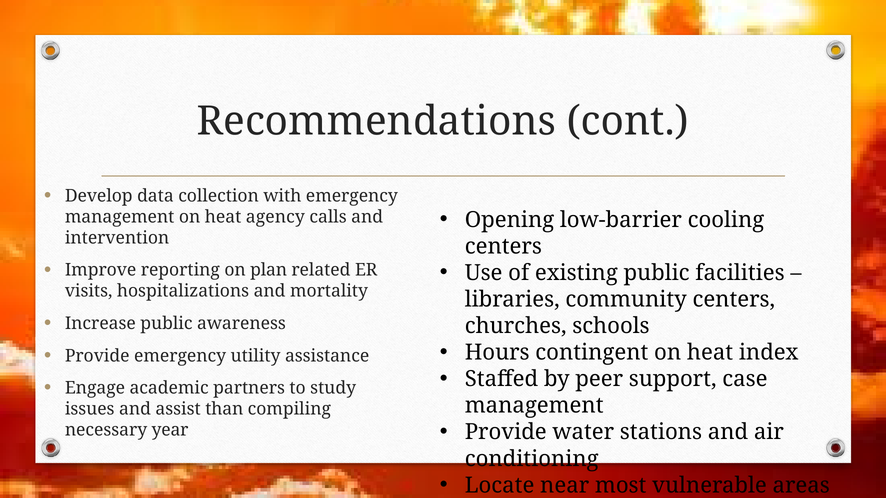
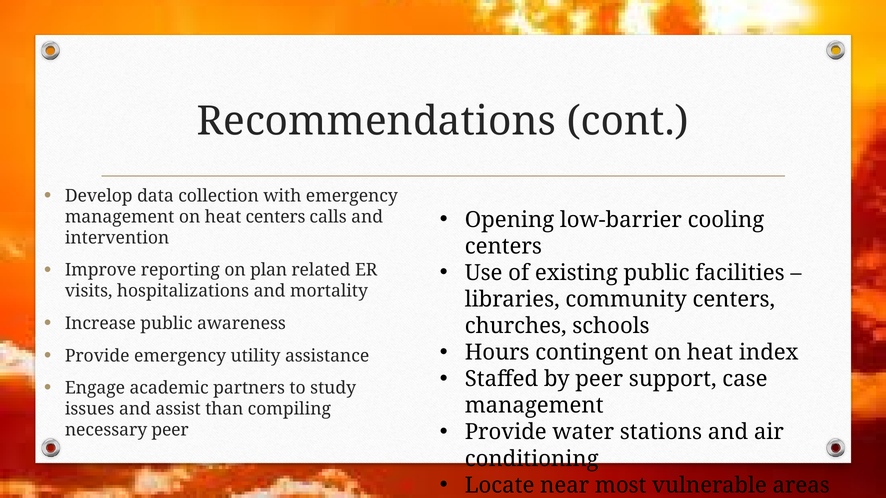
heat agency: agency -> centers (275, 217)
necessary year: year -> peer (170, 430)
